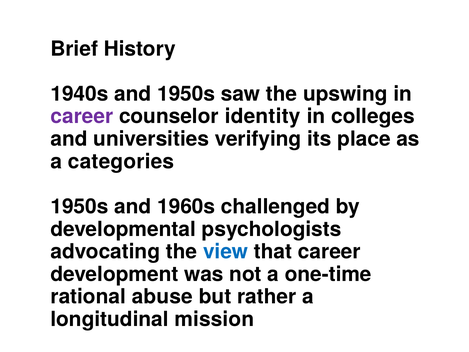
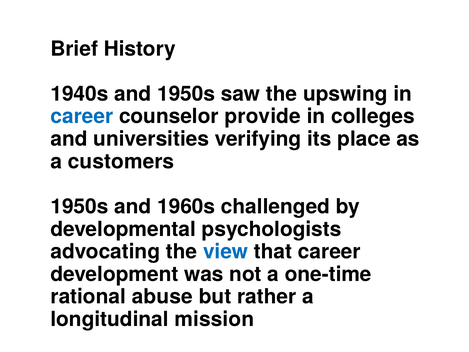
career colour: purple -> blue (82, 116)
identity: identity -> provide (263, 116)
categories: categories -> customers (121, 161)
